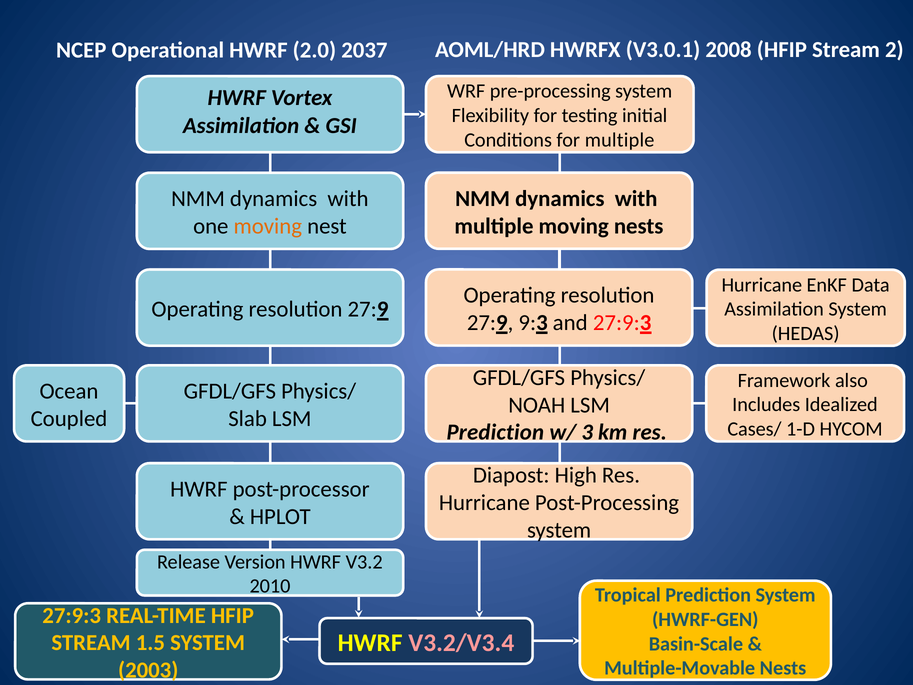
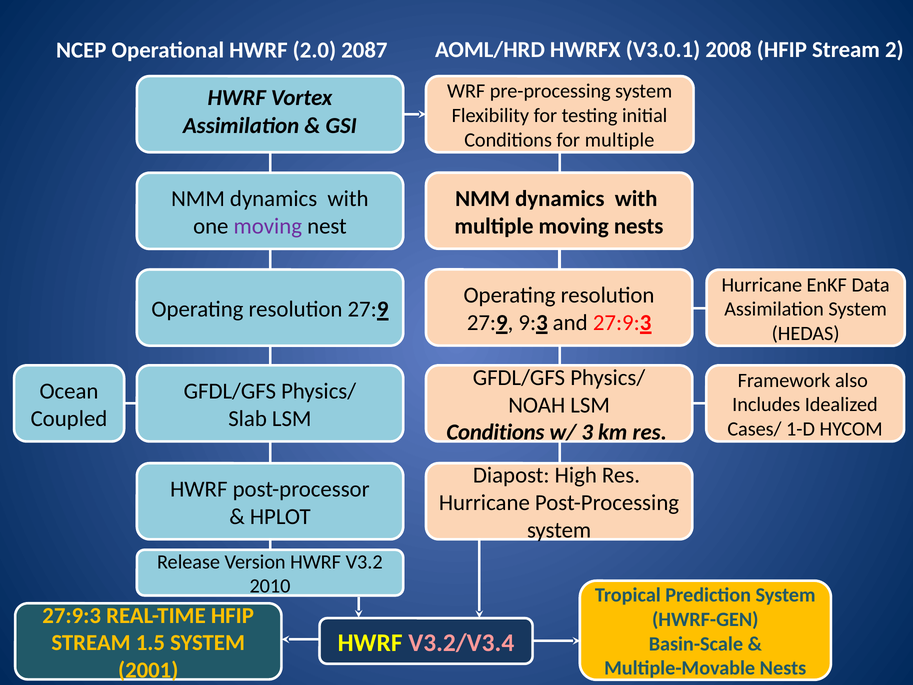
2037: 2037 -> 2087 (364, 50)
moving colour: orange -> purple (268, 226)
Prediction: Prediction -> Conditions (495, 432)
2003: 2003 -> 2001 (148, 670)
